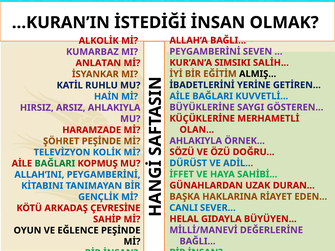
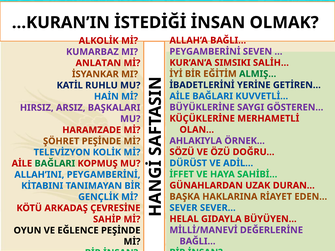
ALMIŞ… colour: black -> green (258, 74)
ARSIZ AHLAKIYLA: AHLAKIYLA -> BAŞKALARI (114, 108)
CANLI: CANLI -> SEVER (183, 208)
